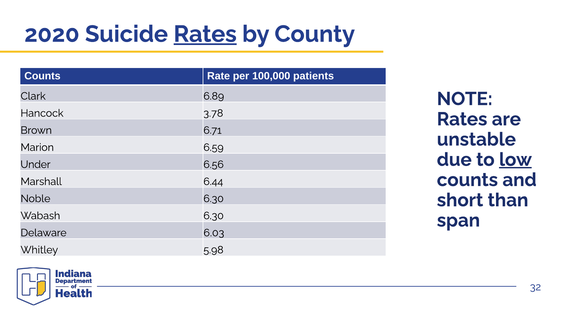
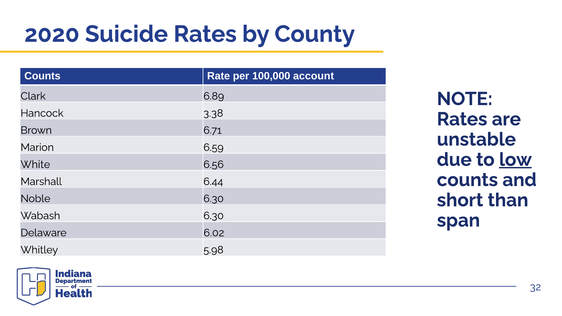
Rates underline: present -> none (205, 34)
patients: patients -> account (314, 76)
3.78: 3.78 -> 3.38 (213, 113)
Under: Under -> White (35, 165)
6.03: 6.03 -> 6.02 (214, 233)
